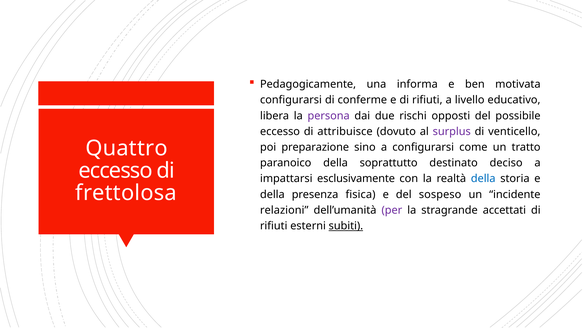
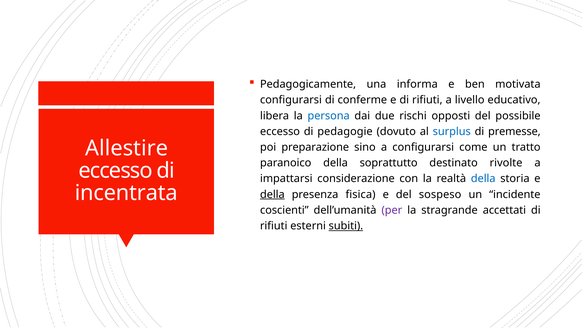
persona colour: purple -> blue (329, 116)
attribuisce: attribuisce -> pedagogie (345, 131)
surplus colour: purple -> blue (452, 131)
venticello: venticello -> premesse (514, 131)
Quattro: Quattro -> Allestire (127, 148)
deciso: deciso -> rivolte (506, 163)
esclusivamente: esclusivamente -> considerazione (356, 179)
frettolosa: frettolosa -> incentrata (126, 193)
della underline: none -> present (272, 194)
relazioni: relazioni -> coscienti (284, 210)
